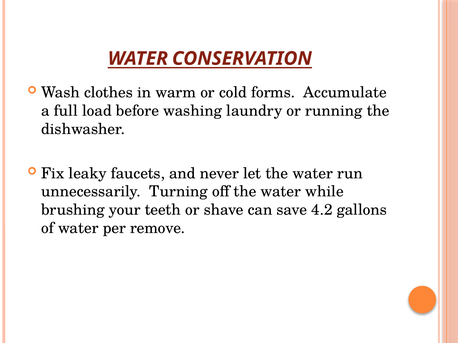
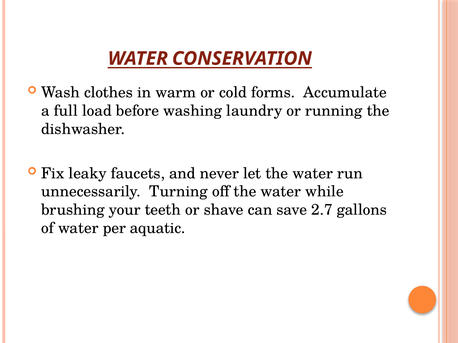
4.2: 4.2 -> 2.7 (322, 210)
remove: remove -> aquatic (158, 229)
